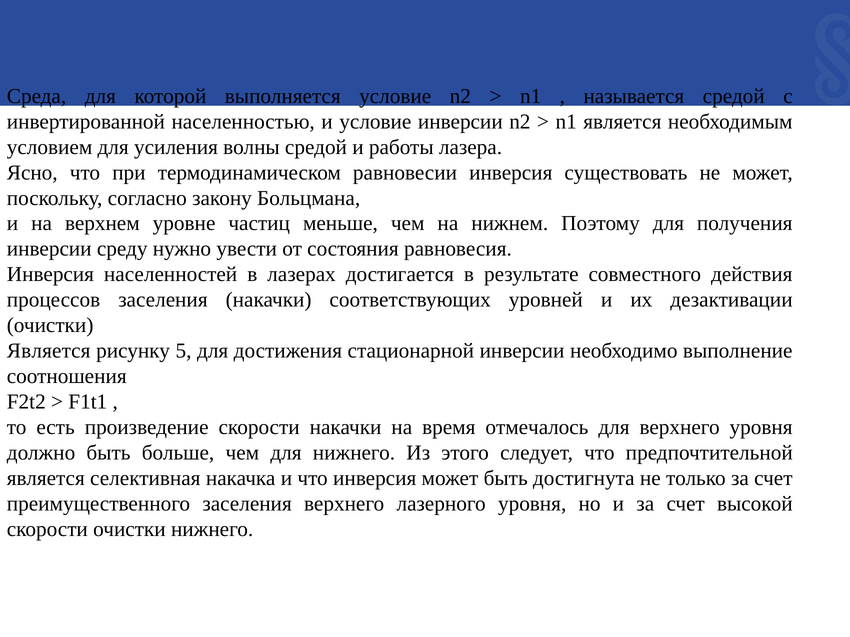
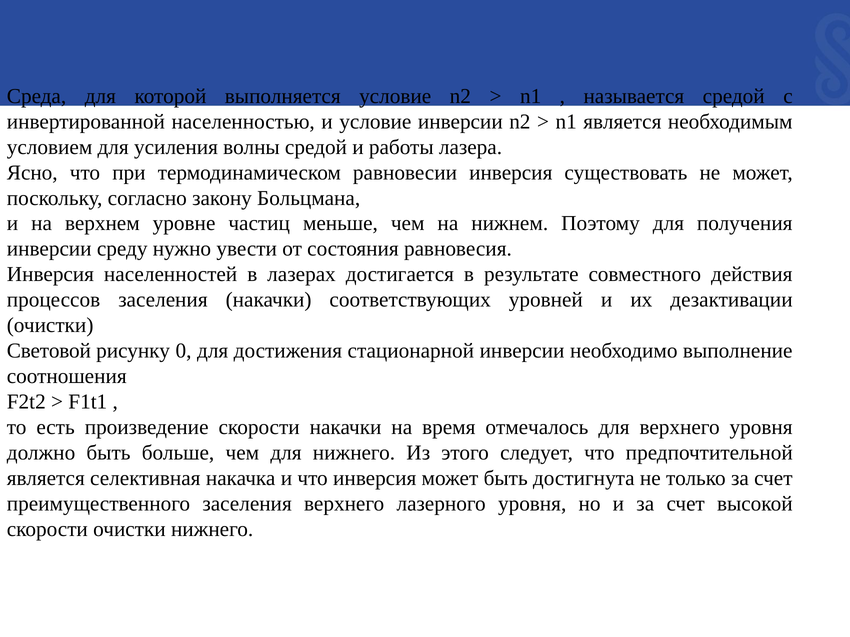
Является: Является -> Световой (49, 351)
5: 5 -> 0 (184, 351)
